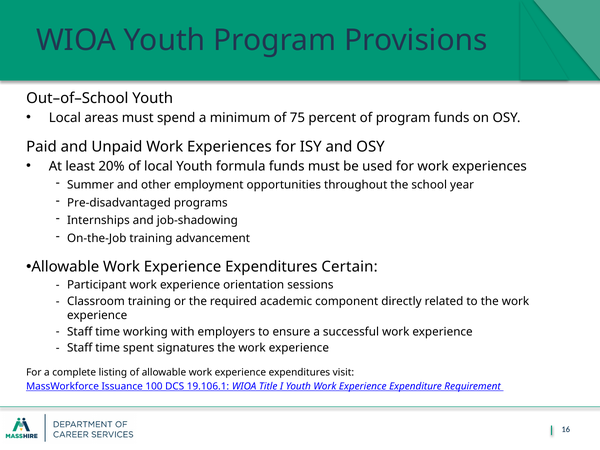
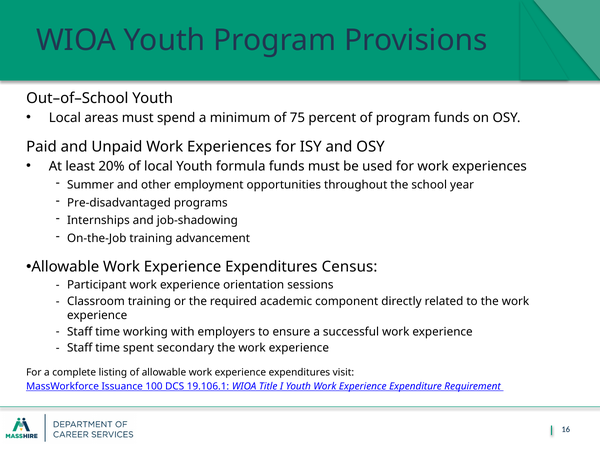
Certain: Certain -> Census (350, 267)
signatures: signatures -> secondary (186, 348)
